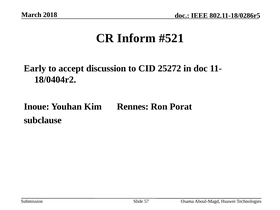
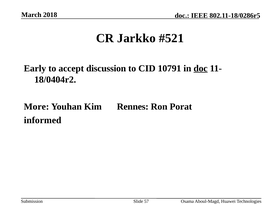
Inform: Inform -> Jarkko (136, 38)
25272: 25272 -> 10791 (169, 68)
doc underline: none -> present (201, 68)
Inoue: Inoue -> More (36, 107)
subclause: subclause -> informed (43, 120)
